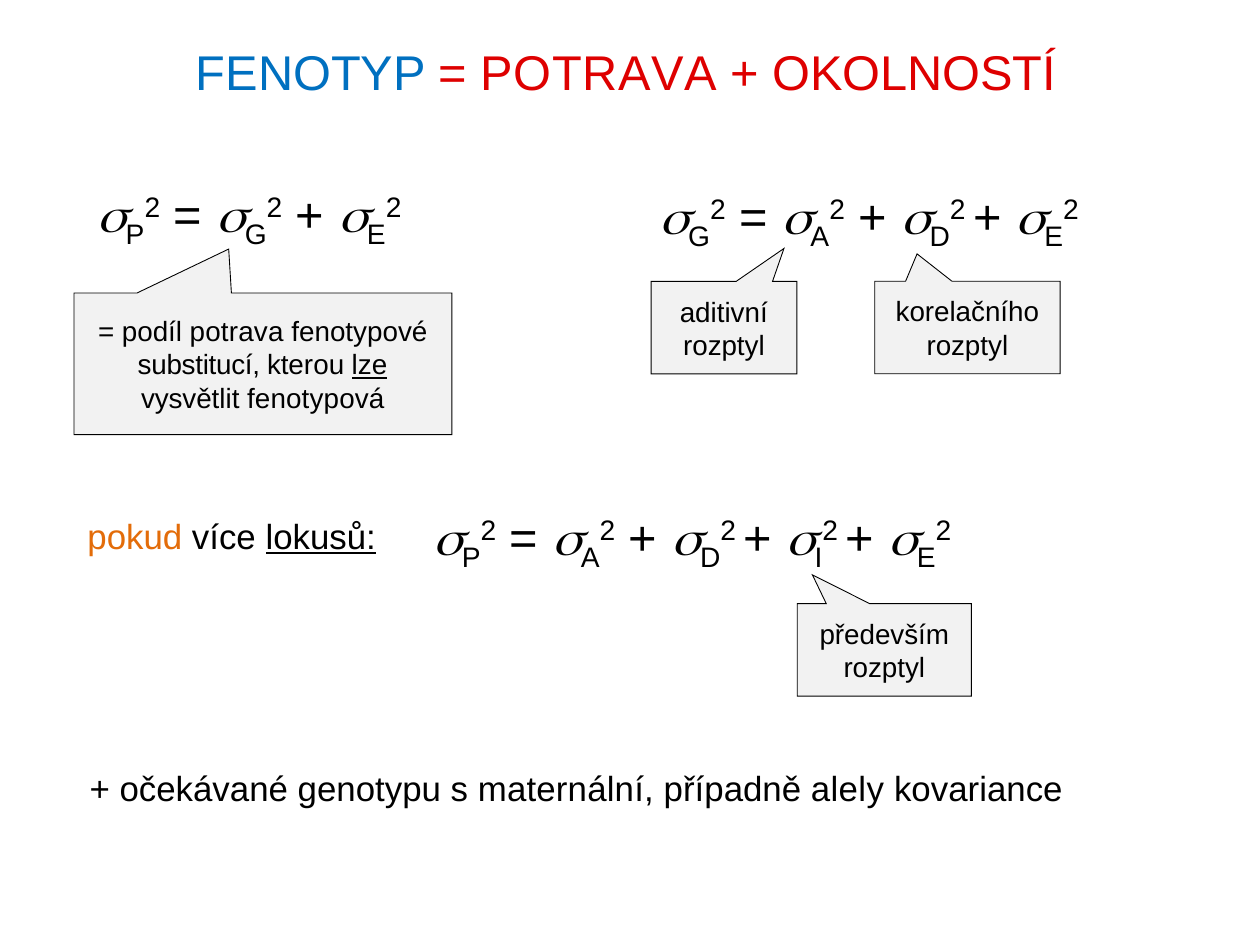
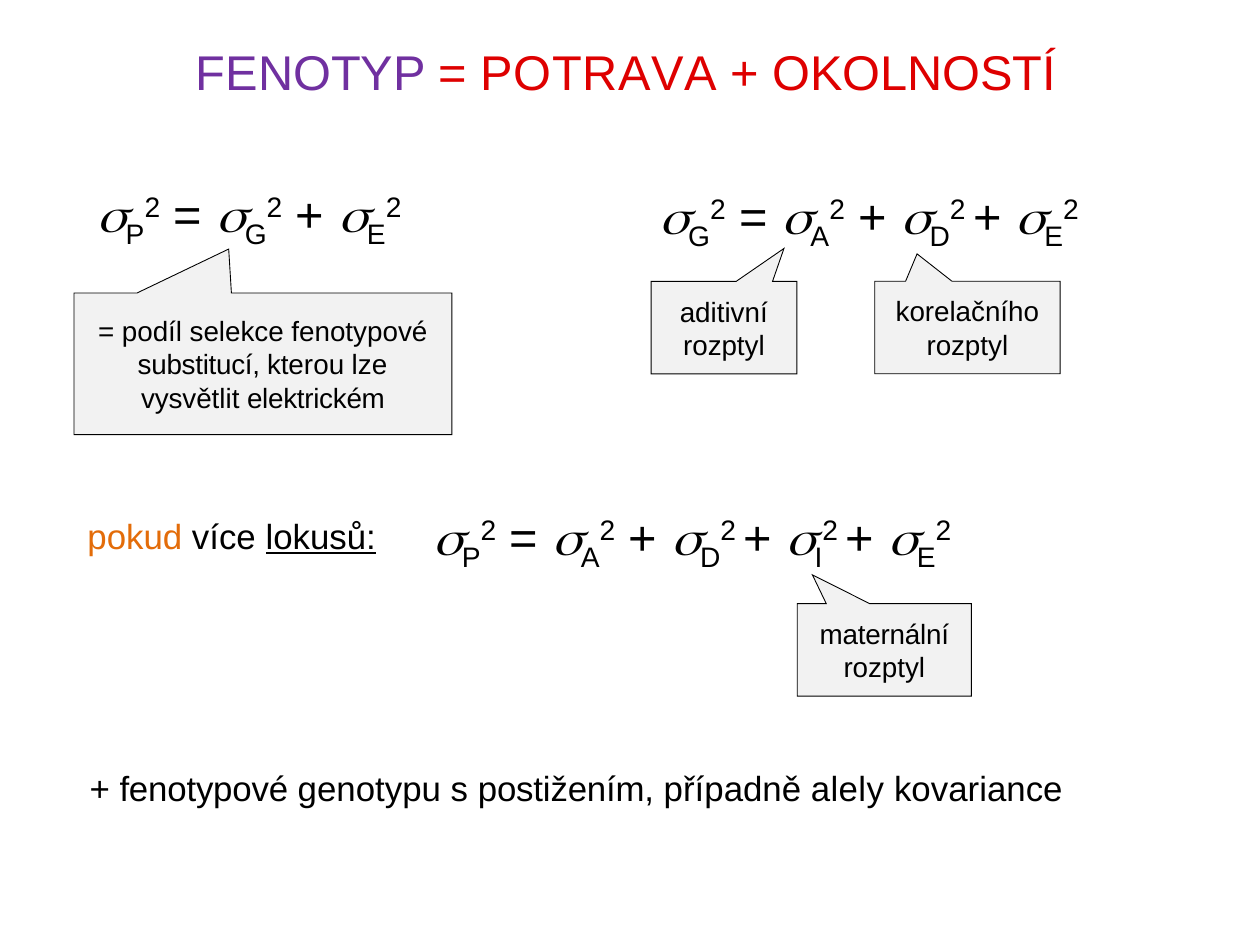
FENOTYP colour: blue -> purple (311, 74)
podíl potrava: potrava -> selekce (237, 332)
lze underline: present -> none (370, 366)
fenotypová: fenotypová -> elektrickém (316, 399)
především: především -> maternální (884, 635)
očekávané: očekávané -> fenotypové (204, 790)
maternální: maternální -> postižením (566, 790)
